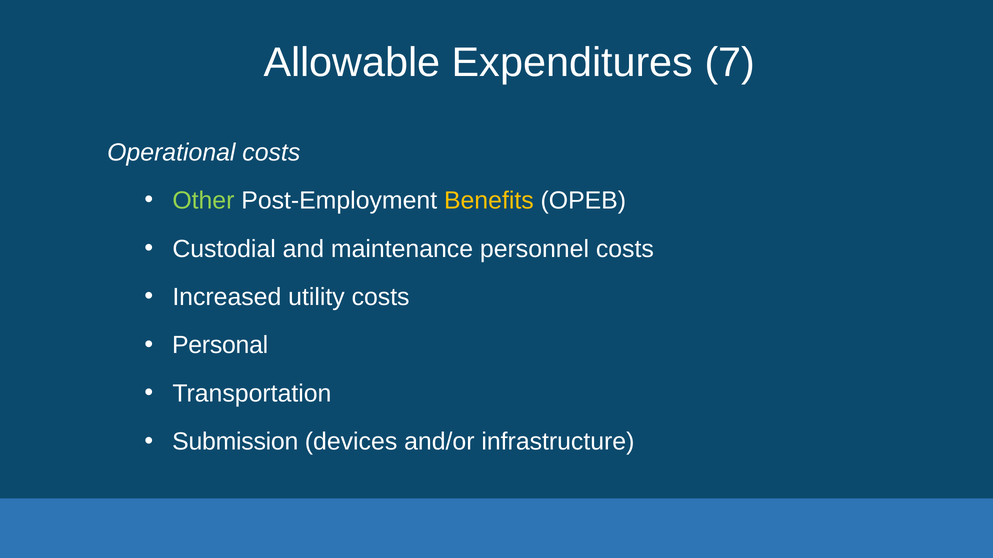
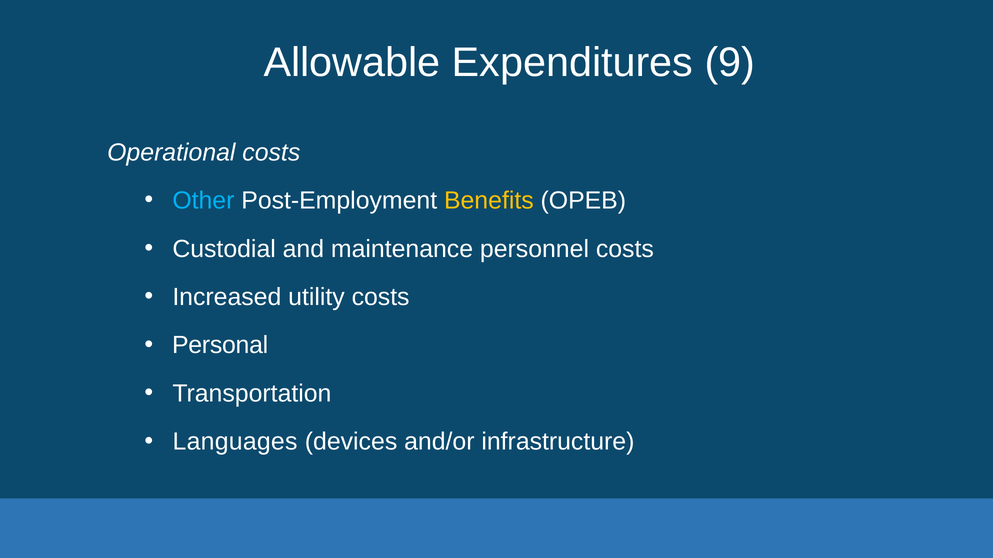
7: 7 -> 9 (730, 63)
Other colour: light green -> light blue (203, 201)
Submission: Submission -> Languages (235, 442)
